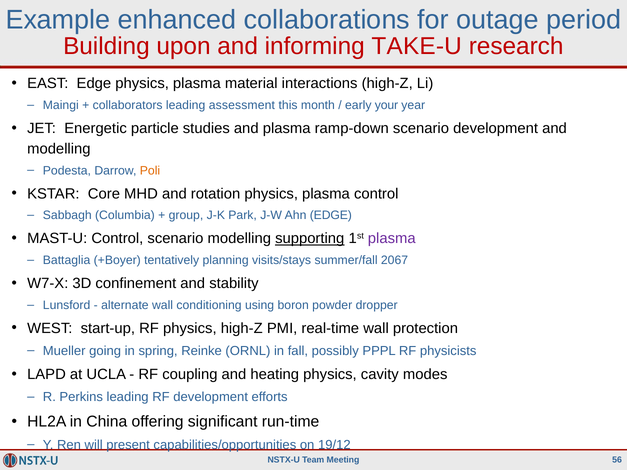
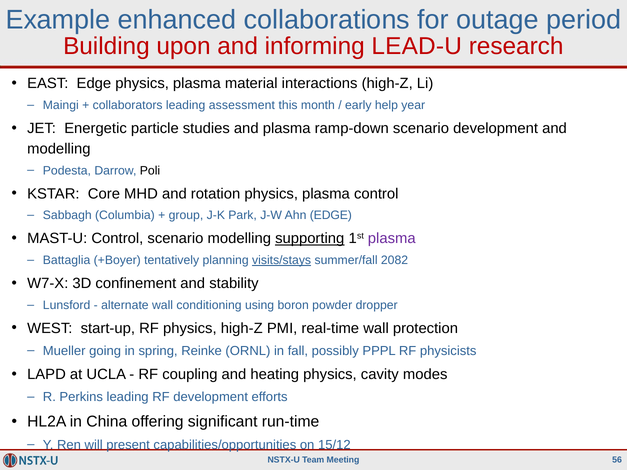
TAKE-U: TAKE-U -> LEAD-U (417, 46)
your: your -> help (386, 105)
Poli colour: orange -> black (150, 171)
visits/stays underline: none -> present (282, 260)
2067: 2067 -> 2082 (395, 260)
19/12: 19/12 -> 15/12 (334, 445)
